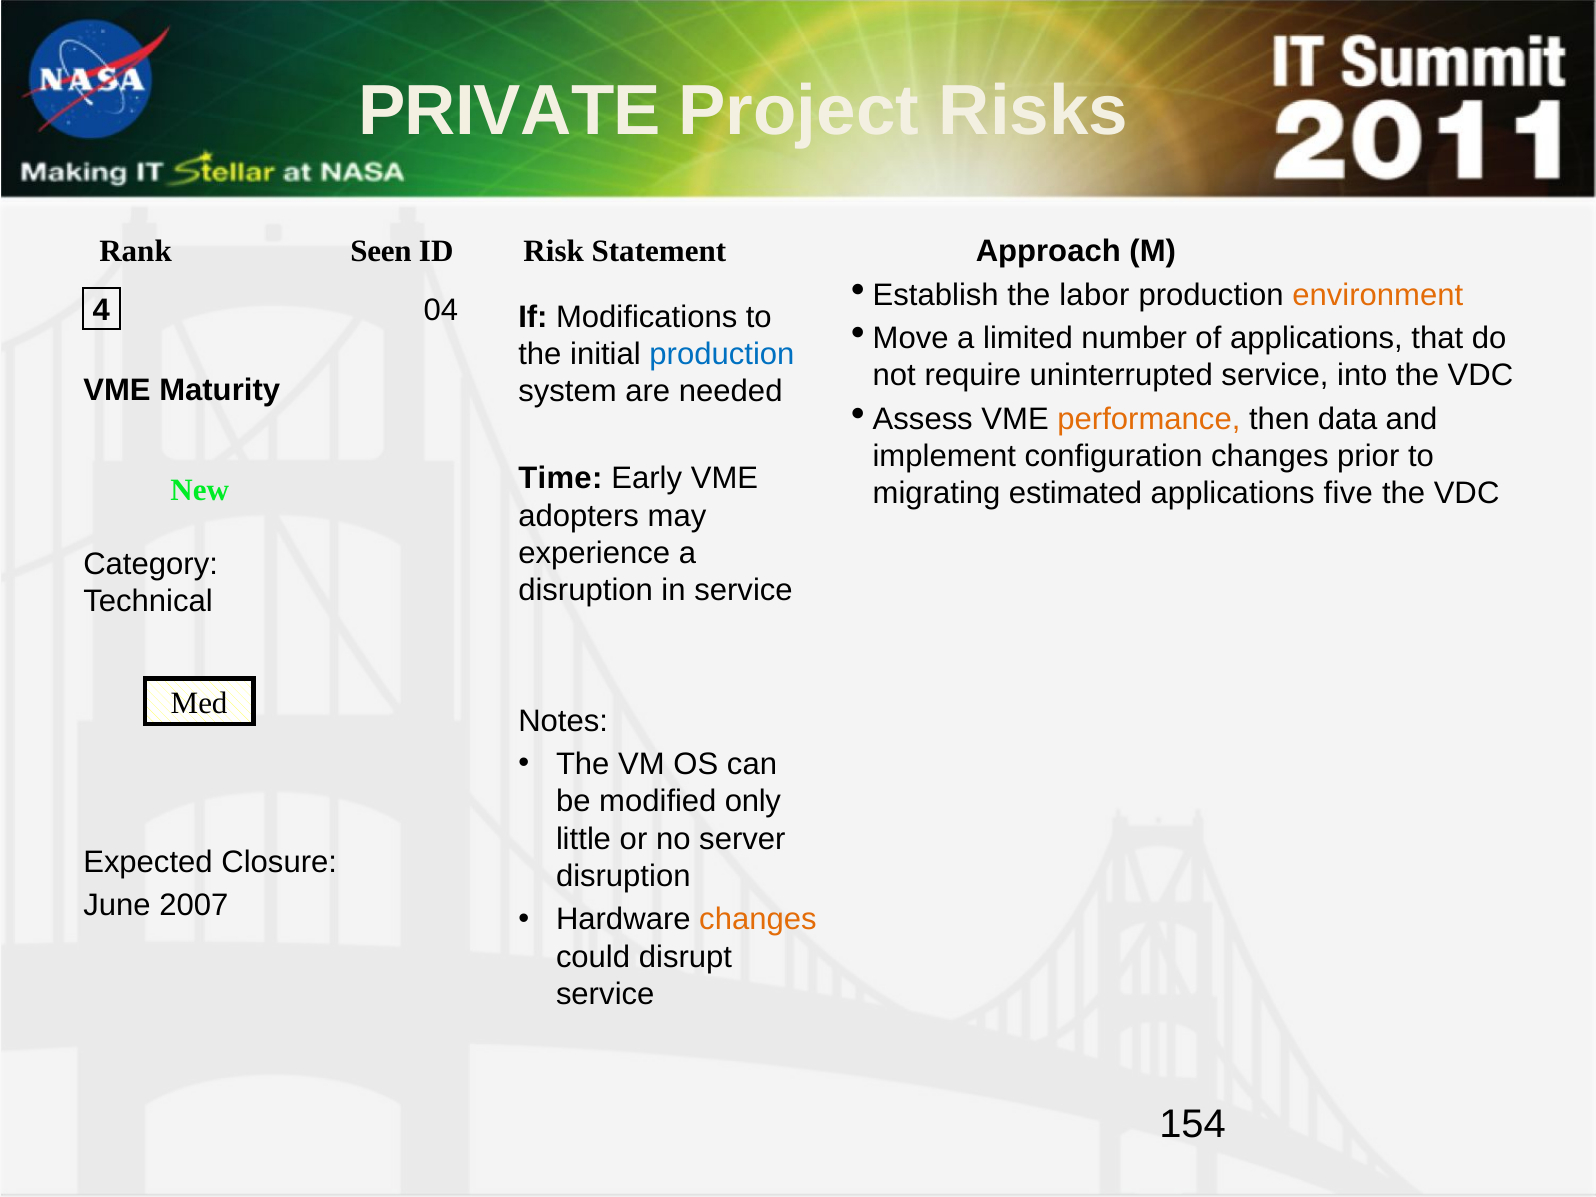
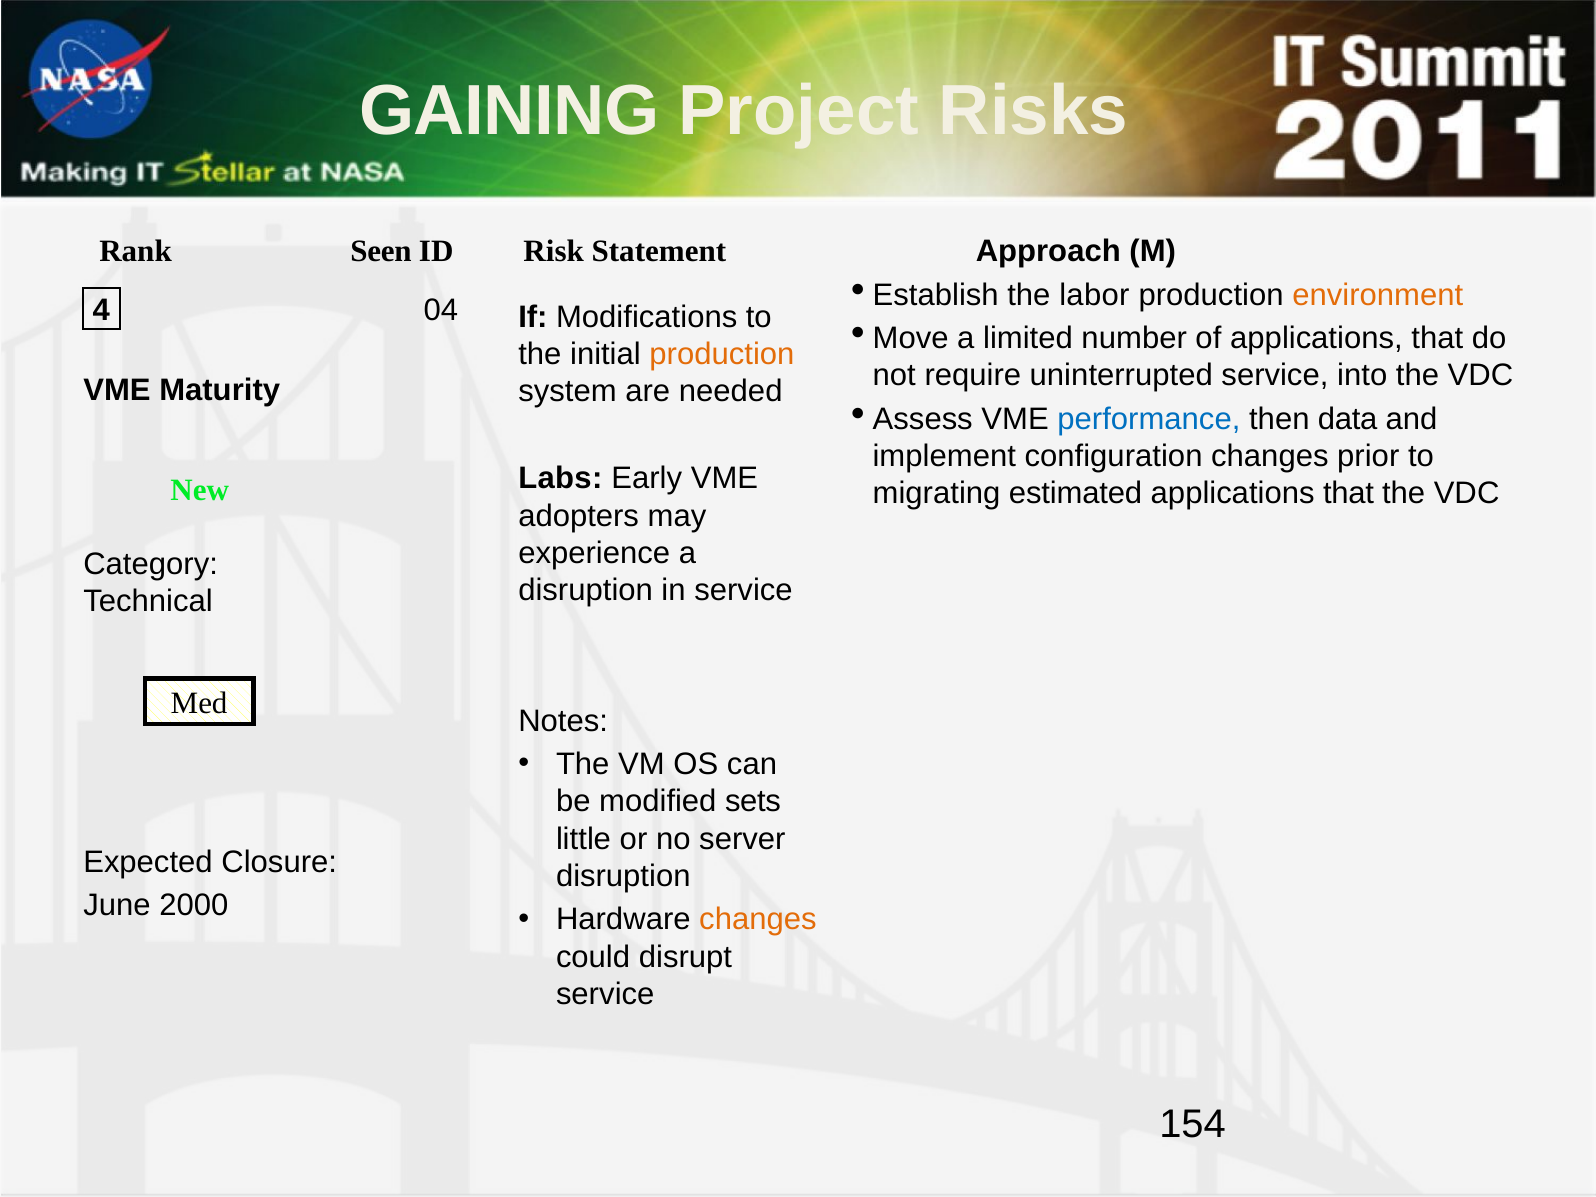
PRIVATE: PRIVATE -> GAINING (509, 111)
production colour: blue -> orange (722, 354)
performance colour: orange -> blue (1149, 419)
Time: Time -> Labs (560, 479)
five: five -> that (1349, 494)
only: only -> sets (753, 802)
2007: 2007 -> 2000 (194, 906)
